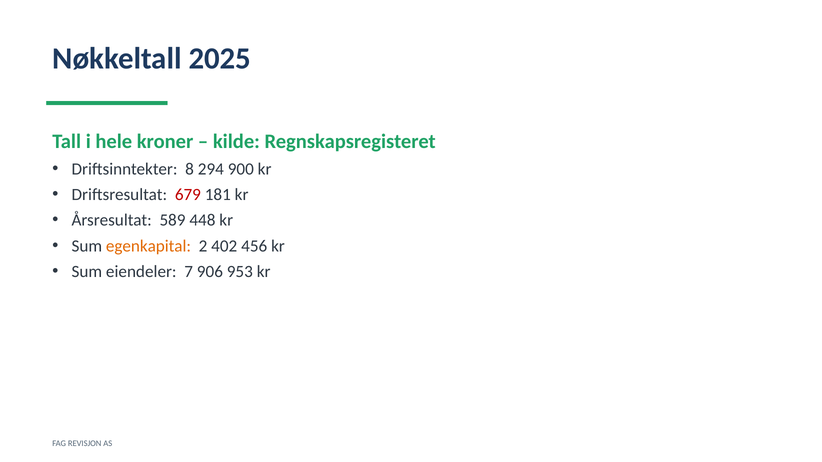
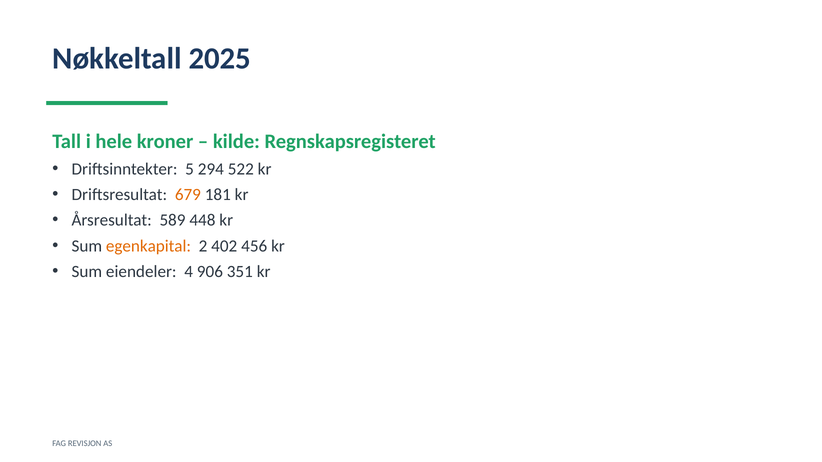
8: 8 -> 5 (190, 169)
900: 900 -> 522 (241, 169)
679 colour: red -> orange (188, 195)
7: 7 -> 4 (189, 272)
953: 953 -> 351 (240, 272)
